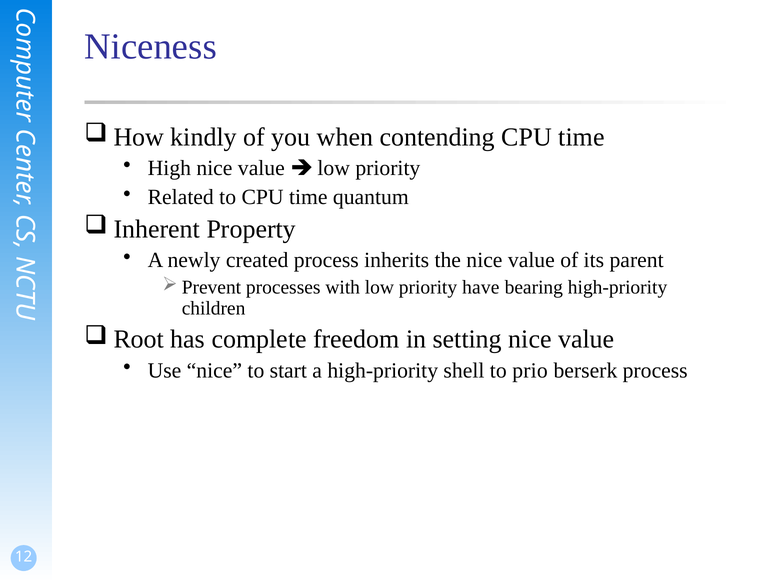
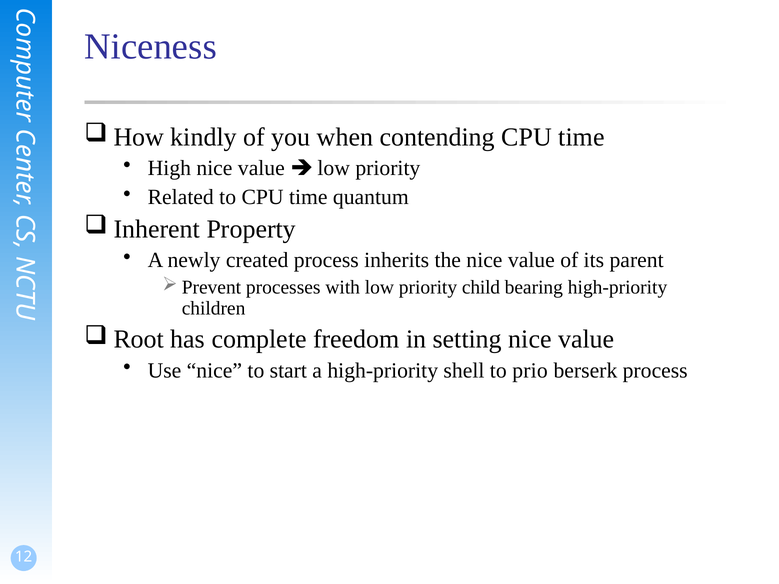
have: have -> child (481, 288)
